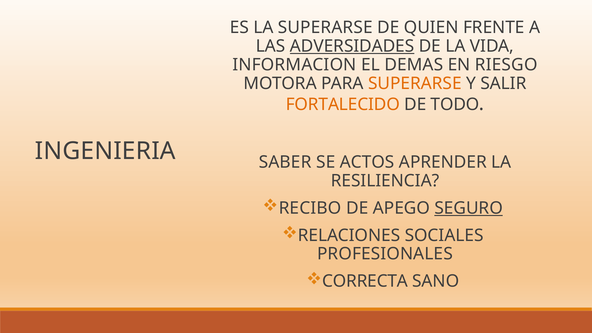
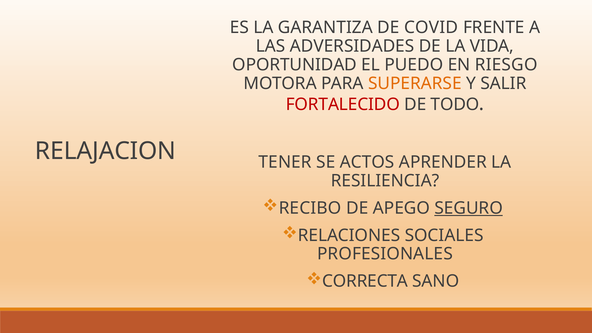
LA SUPERARSE: SUPERARSE -> GARANTIZA (325, 28)
QUIEN: QUIEN -> COVID (431, 28)
ADVERSIDADES underline: present -> none (352, 46)
INFORMACION: INFORMACION -> OPORTUNIDAD (295, 65)
DEMAS: DEMAS -> PUEDO (414, 65)
FORTALECIDO colour: orange -> red (343, 104)
INGENIERIA: INGENIERIA -> RELAJACION (105, 151)
SABER: SABER -> TENER (285, 162)
